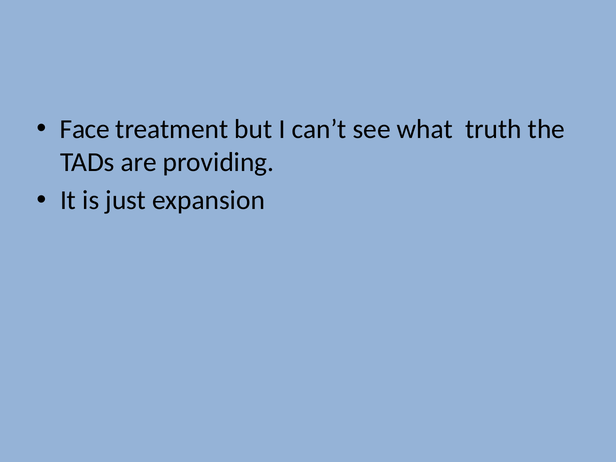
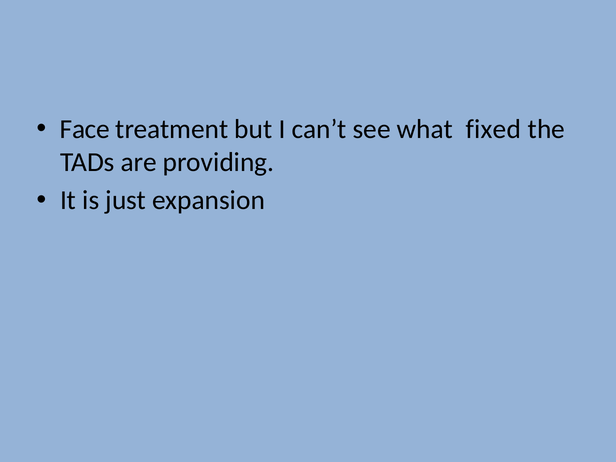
truth: truth -> fixed (493, 129)
